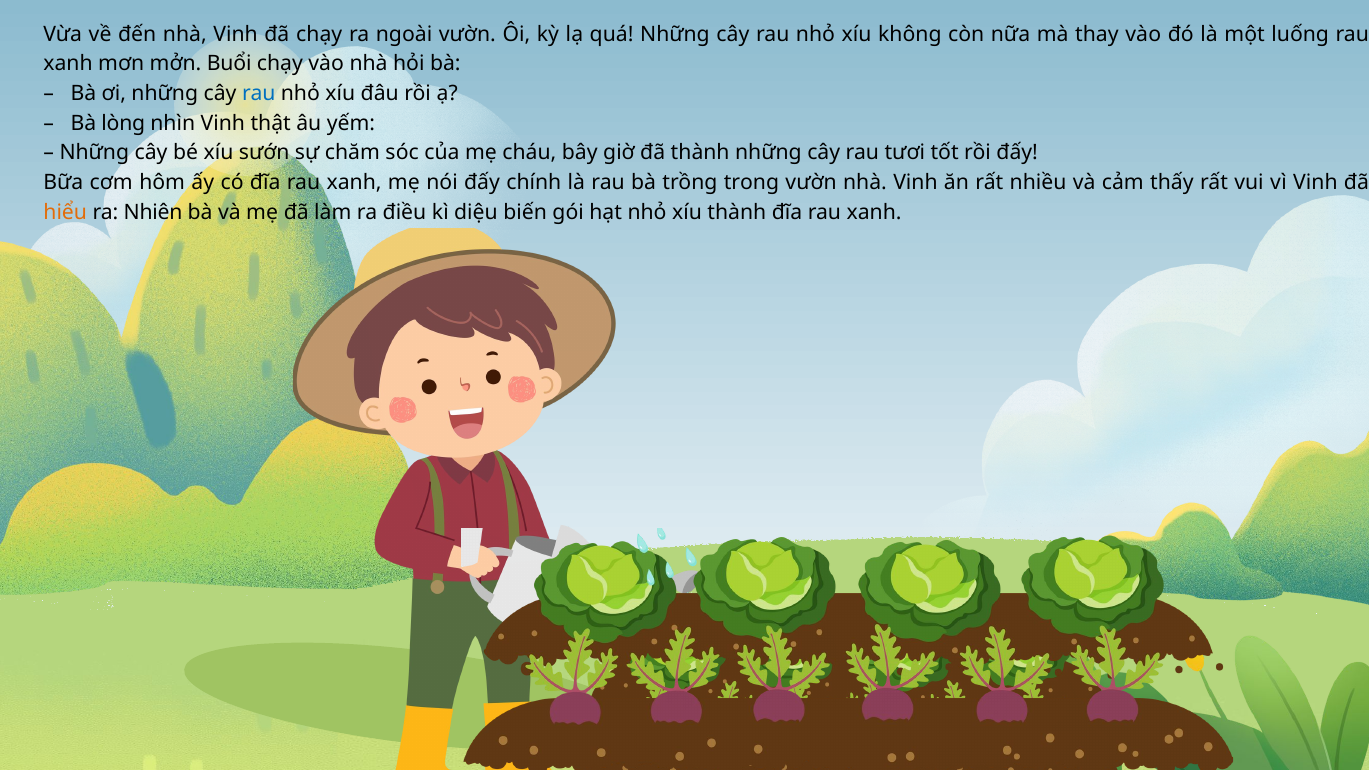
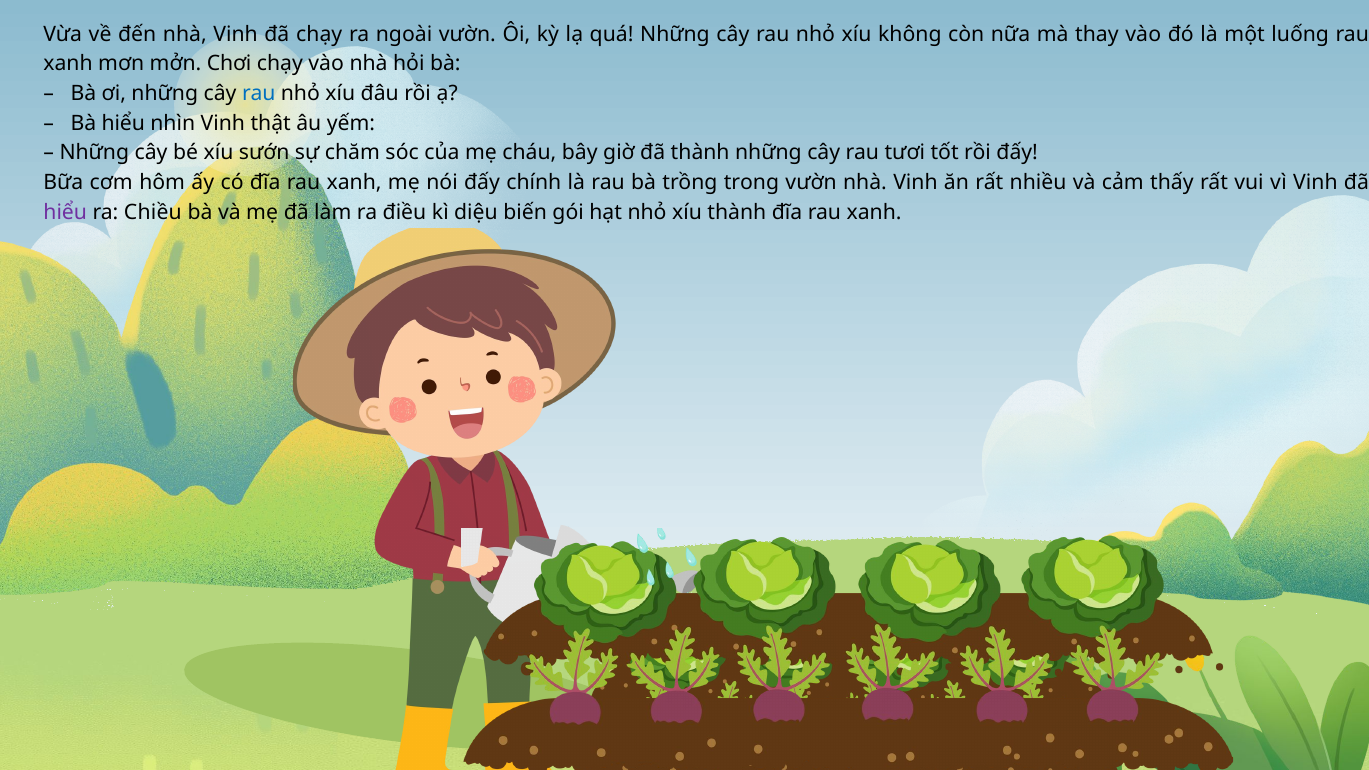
Buổi: Buổi -> Chơi (229, 64)
Bà lòng: lòng -> hiểu (123, 123)
hiểu colour: orange -> purple (65, 212)
Nhiên: Nhiên -> Chiều (153, 212)
